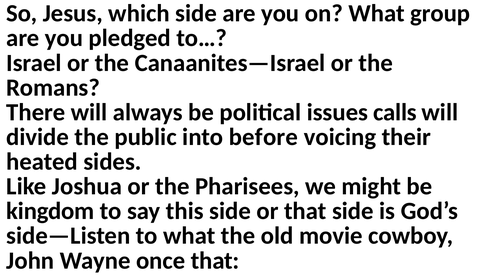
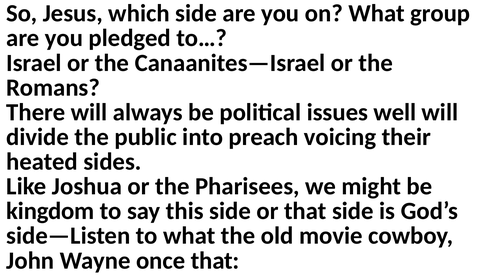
calls: calls -> well (395, 112)
before: before -> preach (264, 137)
